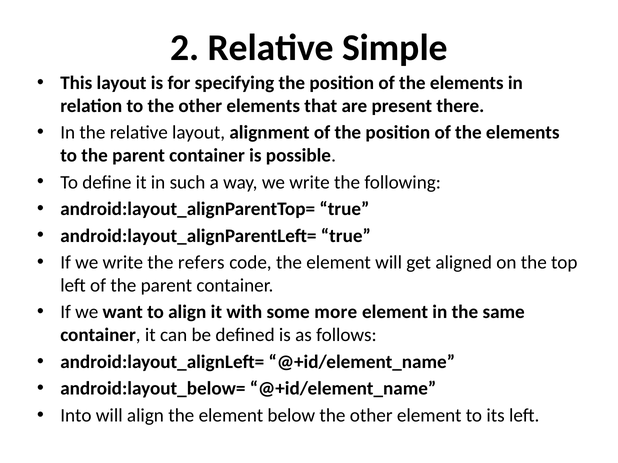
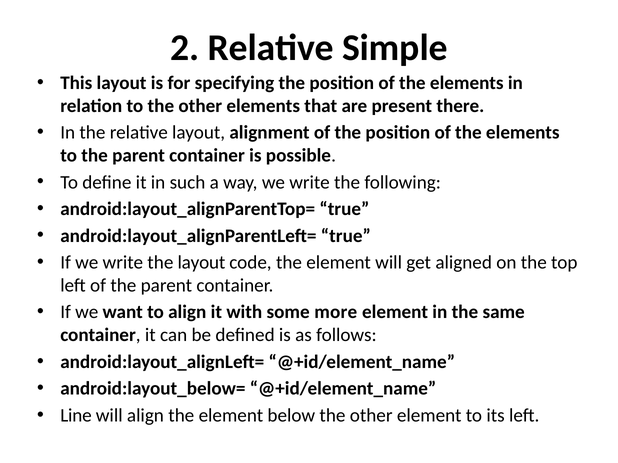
the refers: refers -> layout (201, 263)
Into: Into -> Line (76, 416)
